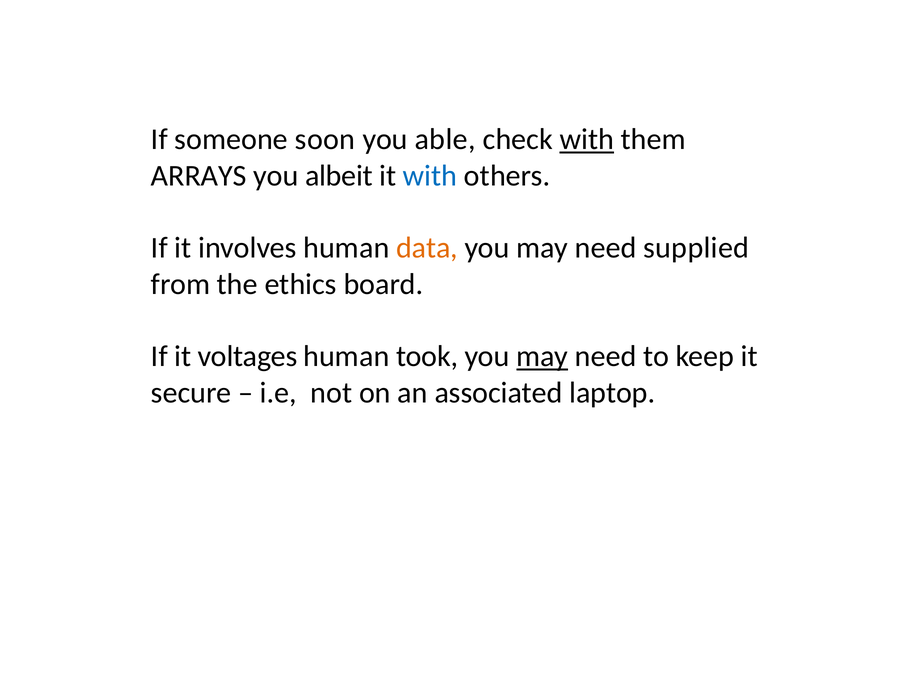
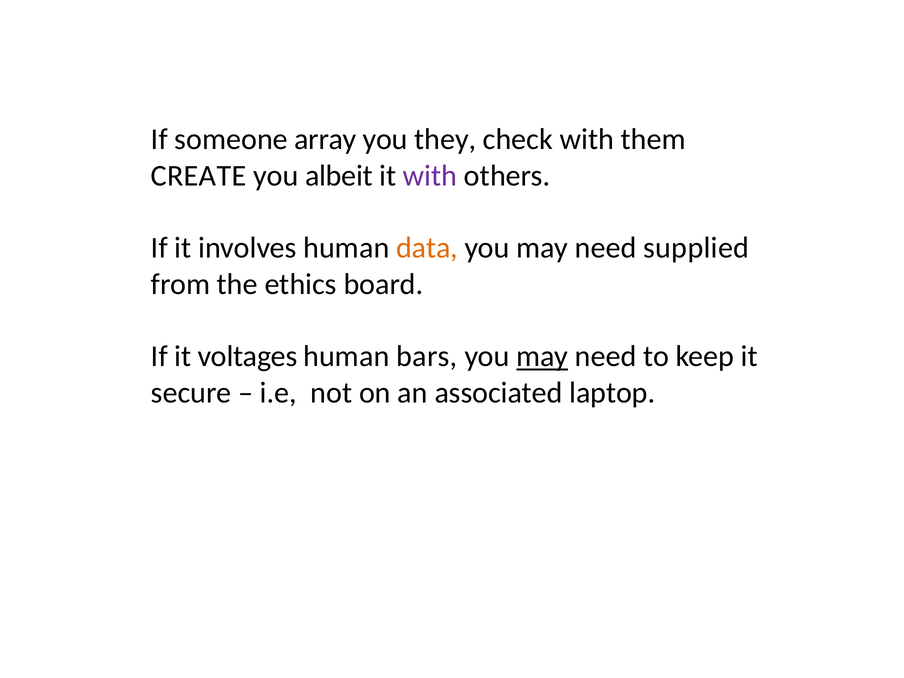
soon: soon -> array (325, 139)
able: able -> they (445, 139)
with underline: present -> none (587, 139)
ARRAYS: ARRAYS -> CREATE (199, 176)
with colour: blue -> purple (430, 176)
took: took -> bars (427, 356)
